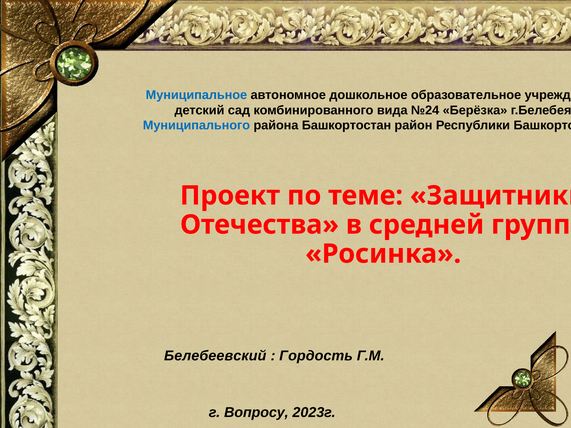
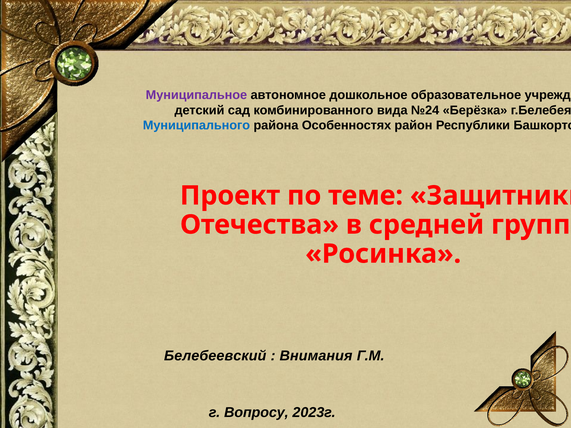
Муниципальное colour: blue -> purple (196, 95)
района Башкортостан: Башкортостан -> Особенностях (347, 125)
Гордость: Гордость -> Внимания (316, 356)
